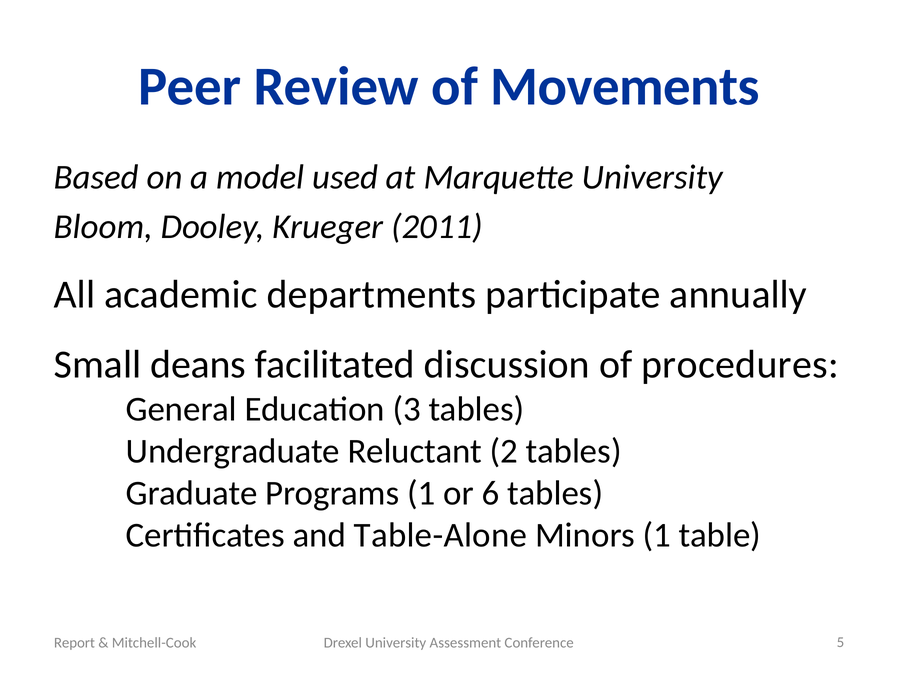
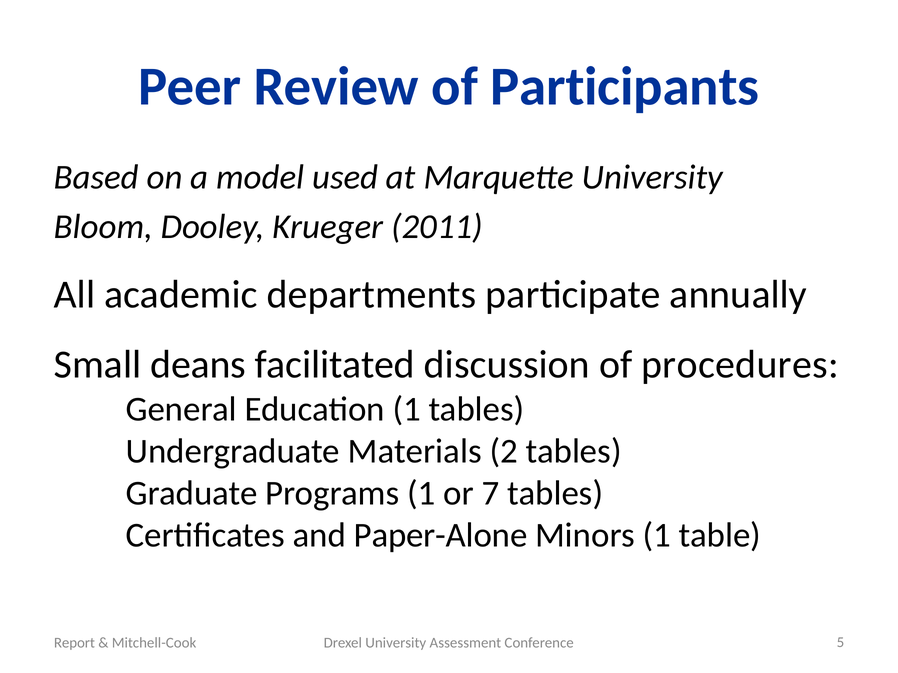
Movements: Movements -> Participants (625, 87)
Education 3: 3 -> 1 (407, 410)
Reluctant: Reluctant -> Materials (415, 452)
6: 6 -> 7 (491, 493)
Table-Alone: Table-Alone -> Paper-Alone (441, 535)
